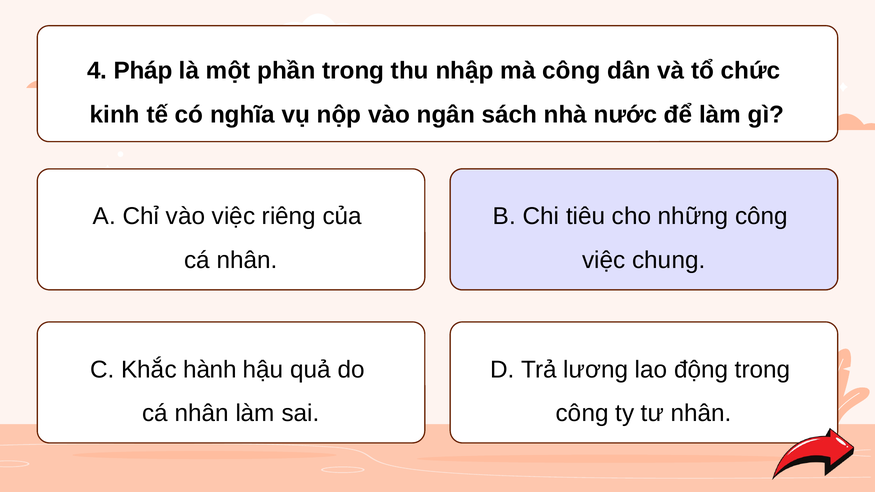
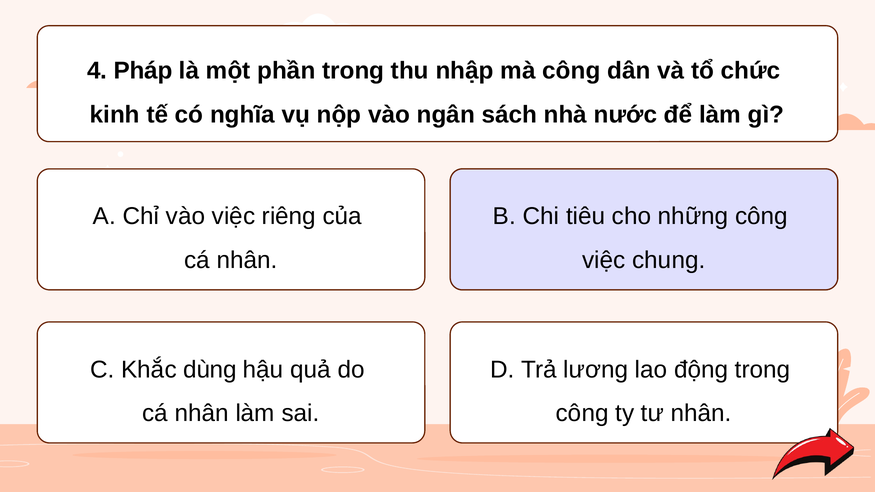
hành: hành -> dùng (210, 370)
